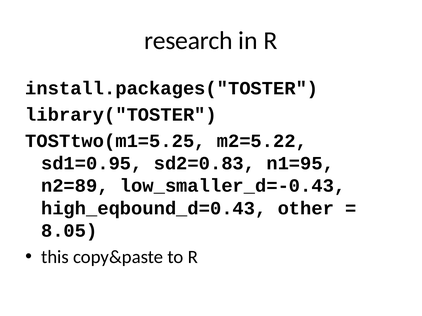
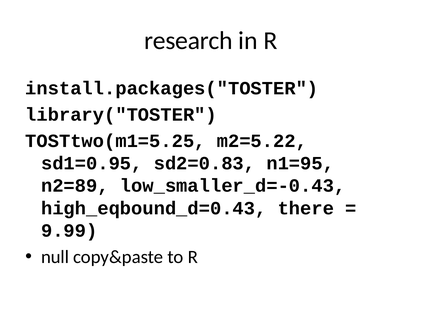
other: other -> there (306, 209)
8.05: 8.05 -> 9.99 (69, 231)
this: this -> null (55, 257)
